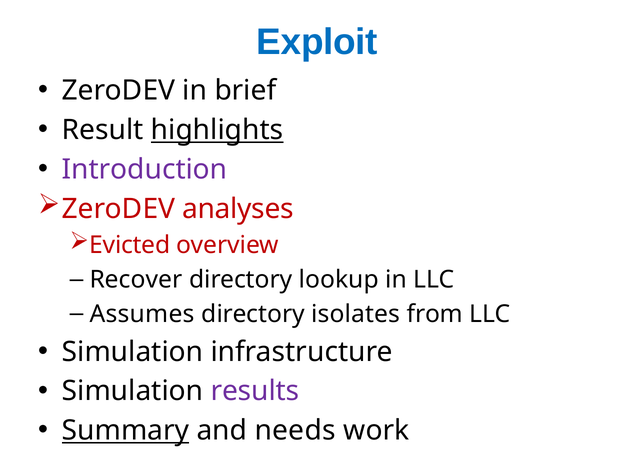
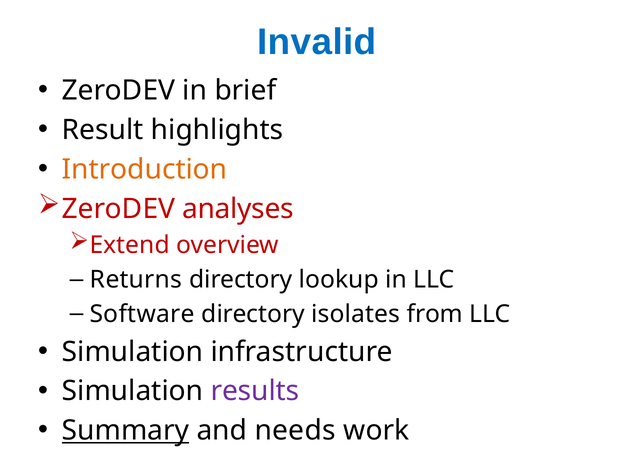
Exploit: Exploit -> Invalid (317, 42)
highlights underline: present -> none (217, 130)
Introduction colour: purple -> orange (145, 170)
Evicted: Evicted -> Extend (130, 246)
Recover: Recover -> Returns (136, 280)
Assumes: Assumes -> Software (142, 315)
